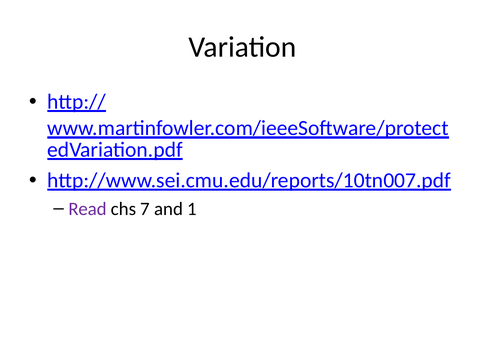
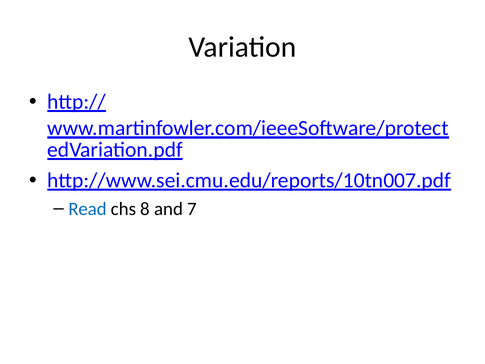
Read colour: purple -> blue (88, 209)
7: 7 -> 8 (145, 209)
1: 1 -> 7 (192, 209)
